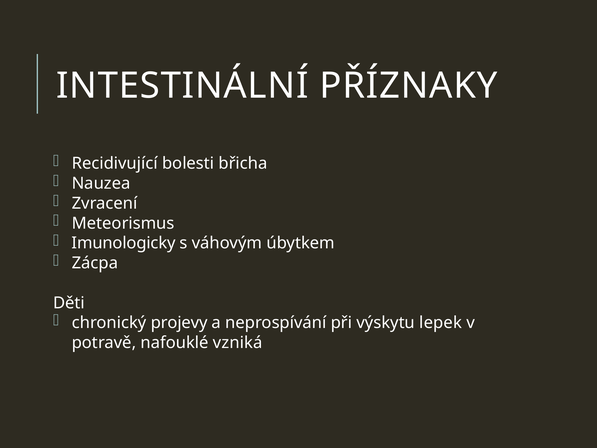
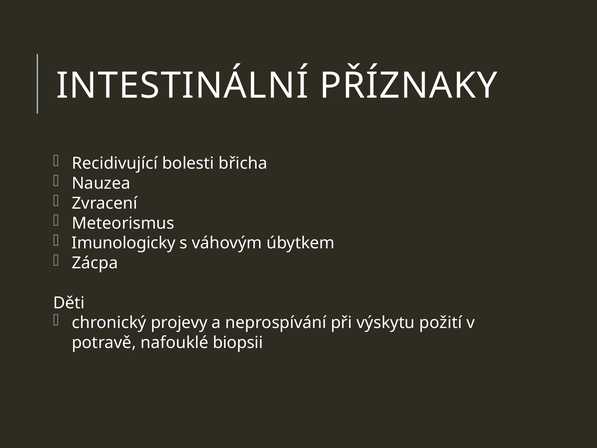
lepek: lepek -> požití (441, 323)
vzniká: vzniká -> biopsii (238, 343)
